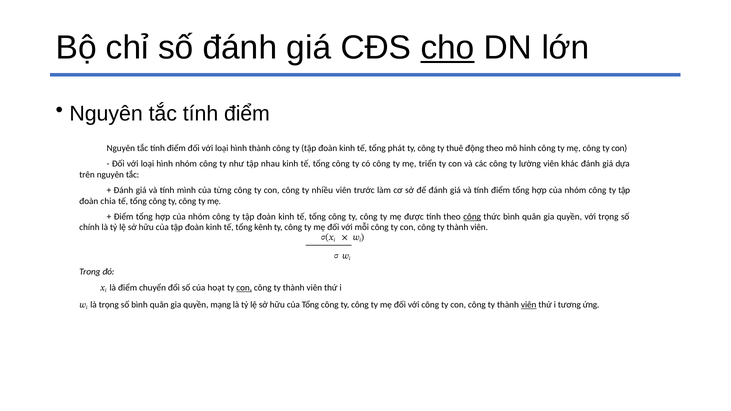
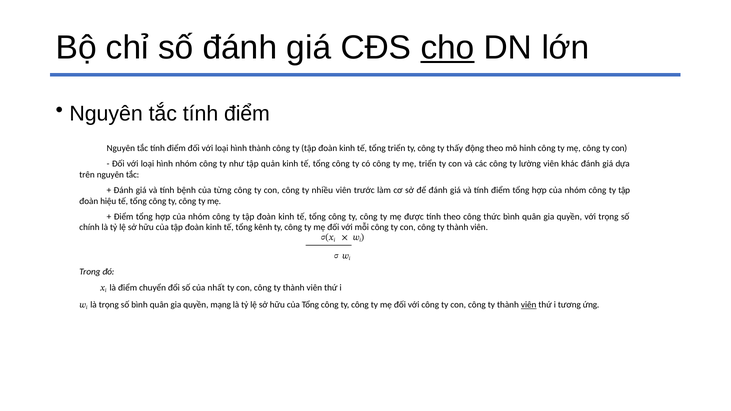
tổng phát: phát -> triển (397, 148)
thuê: thuê -> thấy (455, 148)
nhau: nhau -> quản (270, 164)
mình: mình -> bệnh (186, 190)
chia: chia -> hiệu (108, 201)
công underline: present -> none (472, 217)
hoạt: hoạt -> nhất (216, 288)
con underline: present -> none (244, 288)
